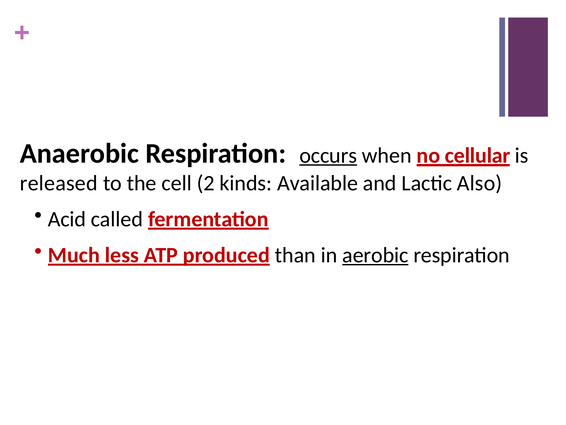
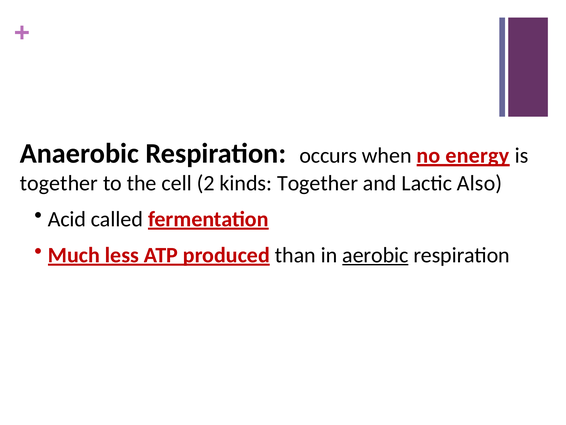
occurs underline: present -> none (328, 155)
cellular: cellular -> energy (477, 155)
released: released -> together (59, 183)
kinds Available: Available -> Together (318, 183)
